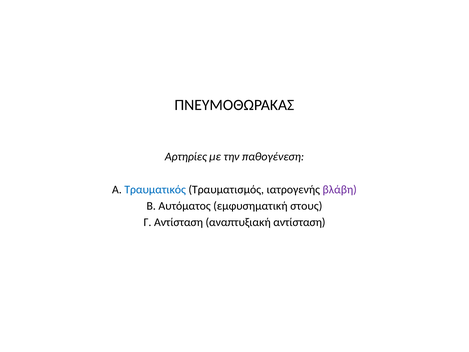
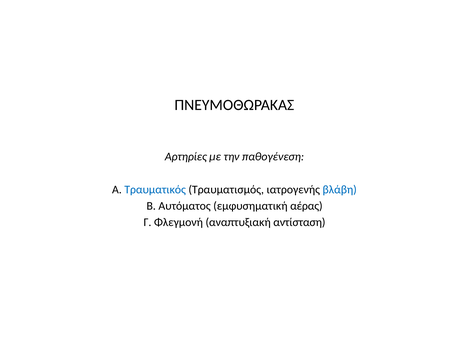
βλάβη colour: purple -> blue (340, 189)
στους: στους -> αέρας (306, 206)
Γ Αντίσταση: Αντίσταση -> Φλεγμονή (178, 222)
